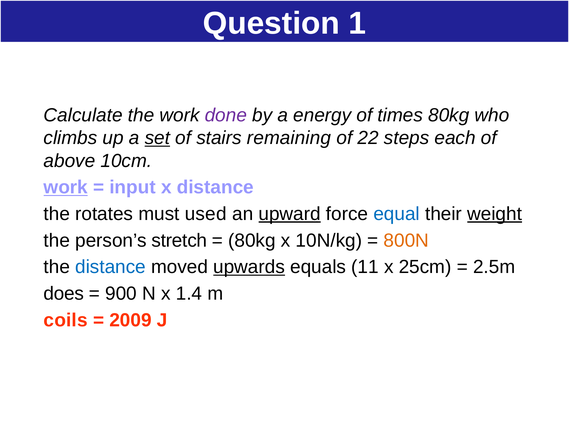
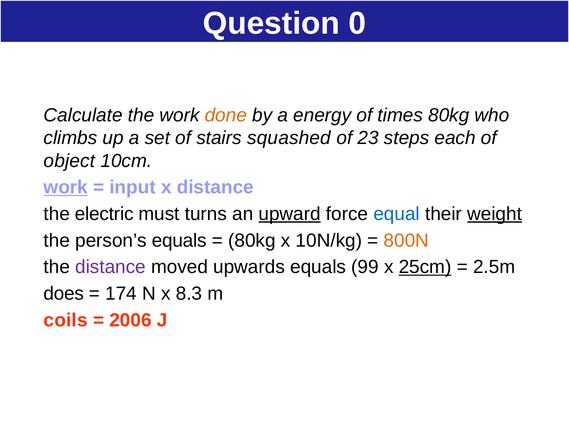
1: 1 -> 0 (357, 24)
done colour: purple -> orange (226, 115)
set underline: present -> none (157, 138)
remaining: remaining -> squashed (289, 138)
22: 22 -> 23 (368, 138)
above: above -> object (69, 161)
rotates: rotates -> electric (104, 214)
used: used -> turns (206, 214)
person’s stretch: stretch -> equals (179, 240)
distance colour: blue -> purple (111, 267)
upwards underline: present -> none (249, 267)
11: 11 -> 99 (365, 267)
25cm underline: none -> present (425, 267)
900: 900 -> 174 (121, 293)
1.4: 1.4 -> 8.3 (189, 293)
2009: 2009 -> 2006 (131, 320)
